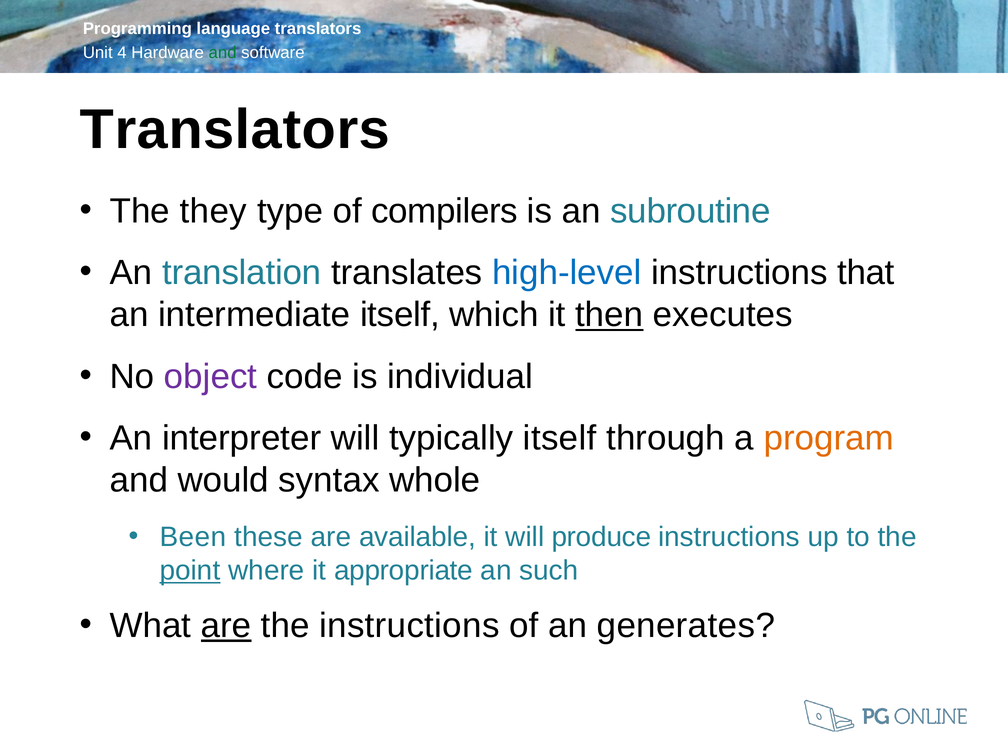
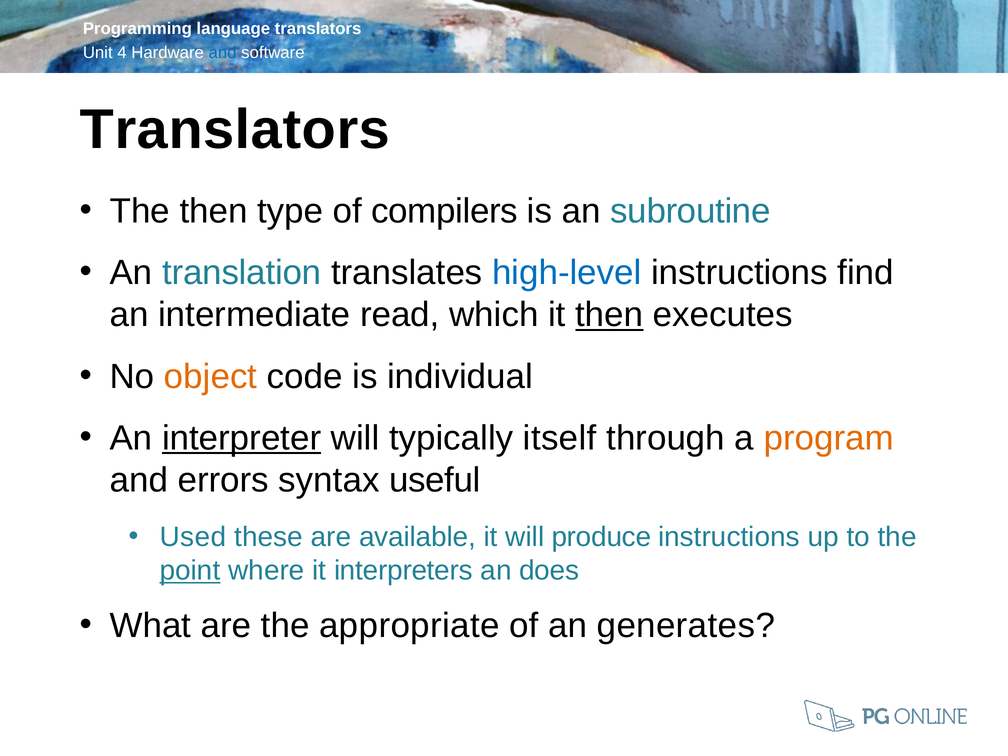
and colour: green -> blue (223, 53)
The they: they -> then (214, 211)
that: that -> find (866, 273)
intermediate itself: itself -> read (400, 315)
object colour: purple -> orange (211, 376)
interpreter underline: none -> present (242, 438)
would: would -> errors (223, 480)
whole: whole -> useful (435, 480)
Been: Been -> Used (193, 537)
appropriate: appropriate -> interpreters (403, 571)
such: such -> does (549, 571)
are underline: present -> none (226, 626)
the instructions: instructions -> appropriate (409, 626)
